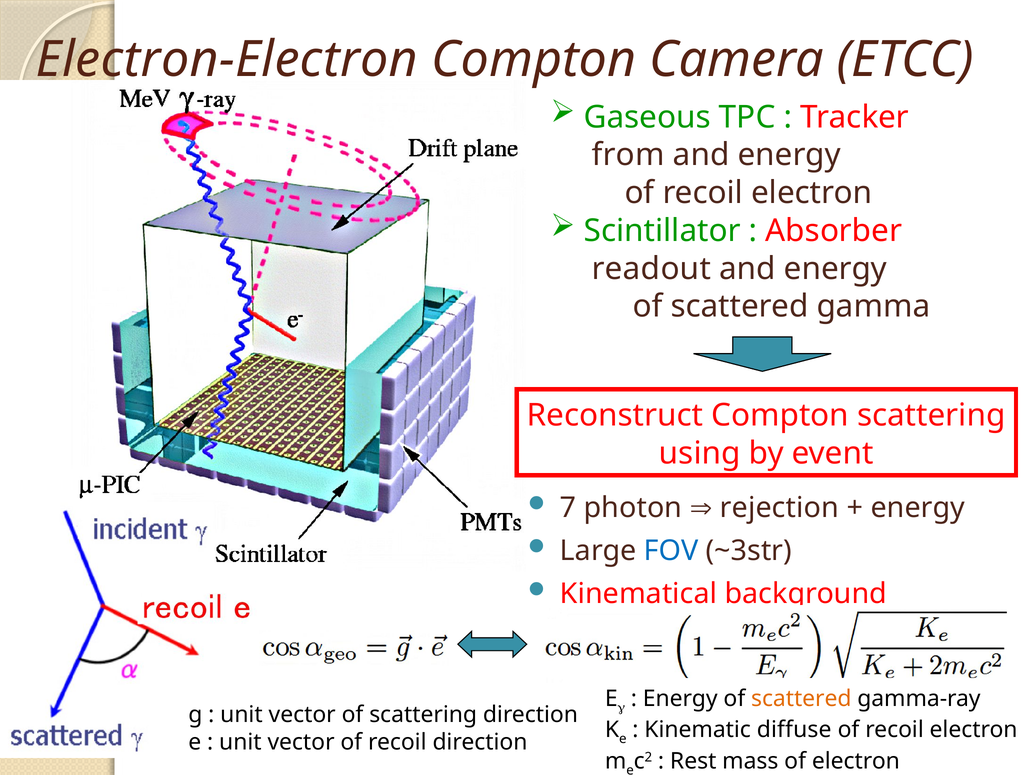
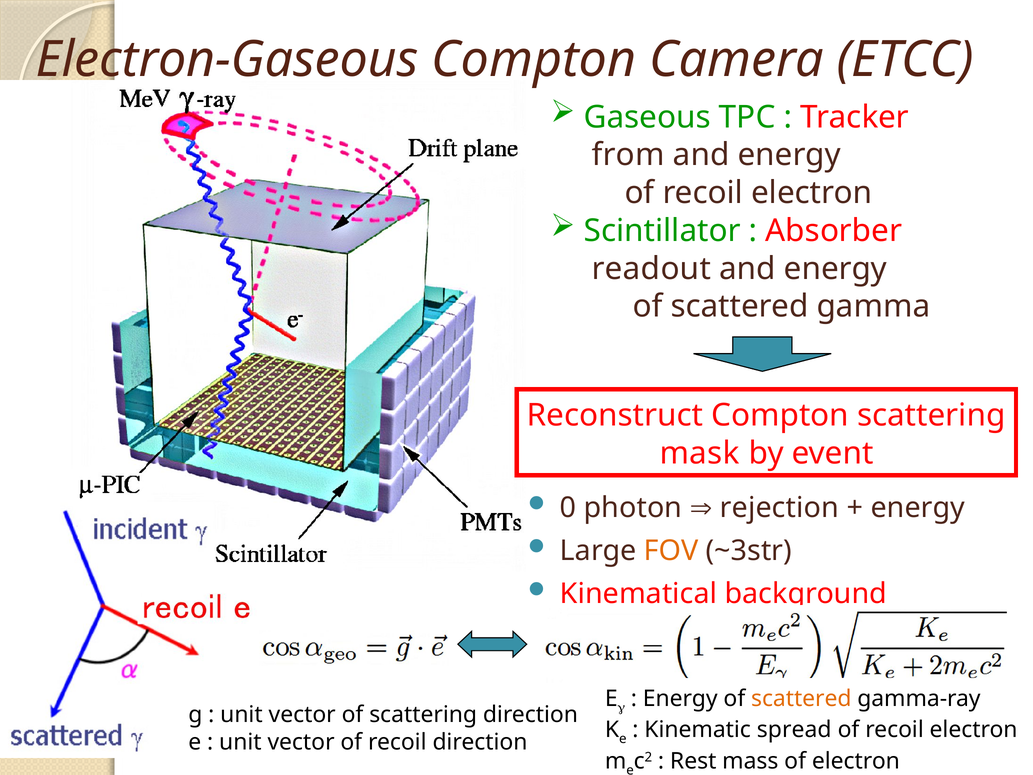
Electron-Electron: Electron-Electron -> Electron-Gaseous (227, 59)
using: using -> mask (700, 453)
7: 7 -> 0 (568, 507)
FOV colour: blue -> orange (671, 551)
diffuse: diffuse -> spread (794, 730)
